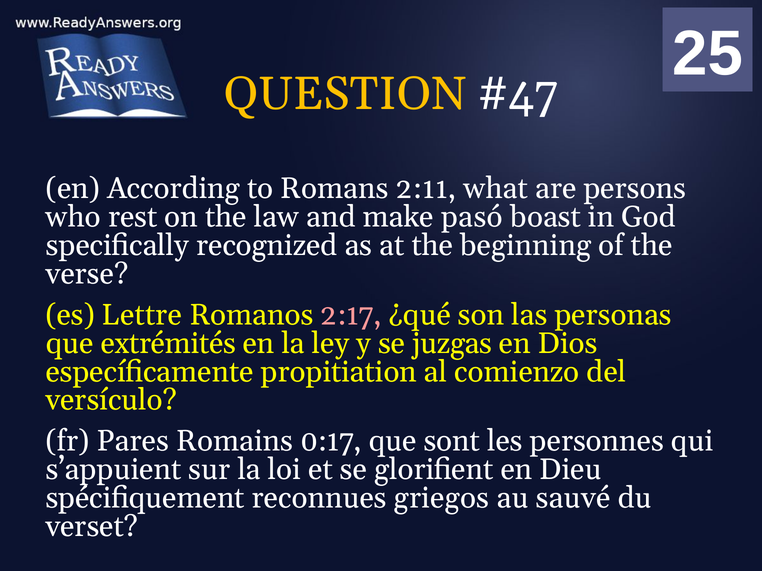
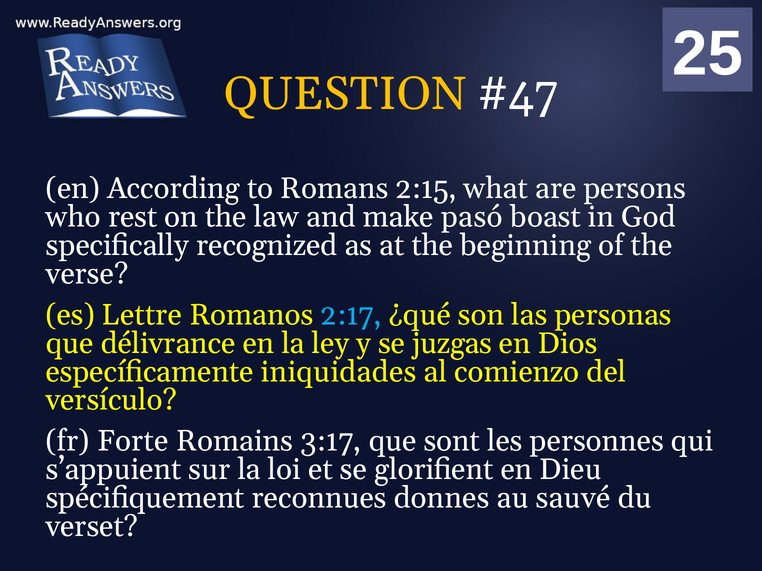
2:11: 2:11 -> 2:15 (426, 189)
2:17 colour: pink -> light blue (351, 315)
extrémités: extrémités -> délivrance (168, 344)
propitiation: propitiation -> iniquidades (339, 372)
Pares: Pares -> Forte (133, 442)
0:17: 0:17 -> 3:17 (331, 442)
griegos: griegos -> donnes (442, 498)
